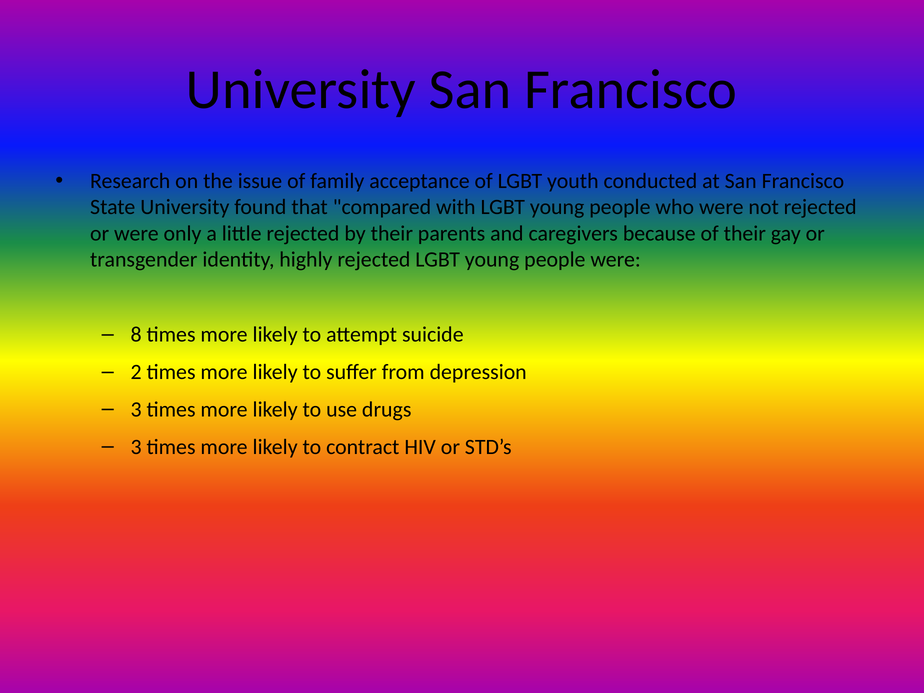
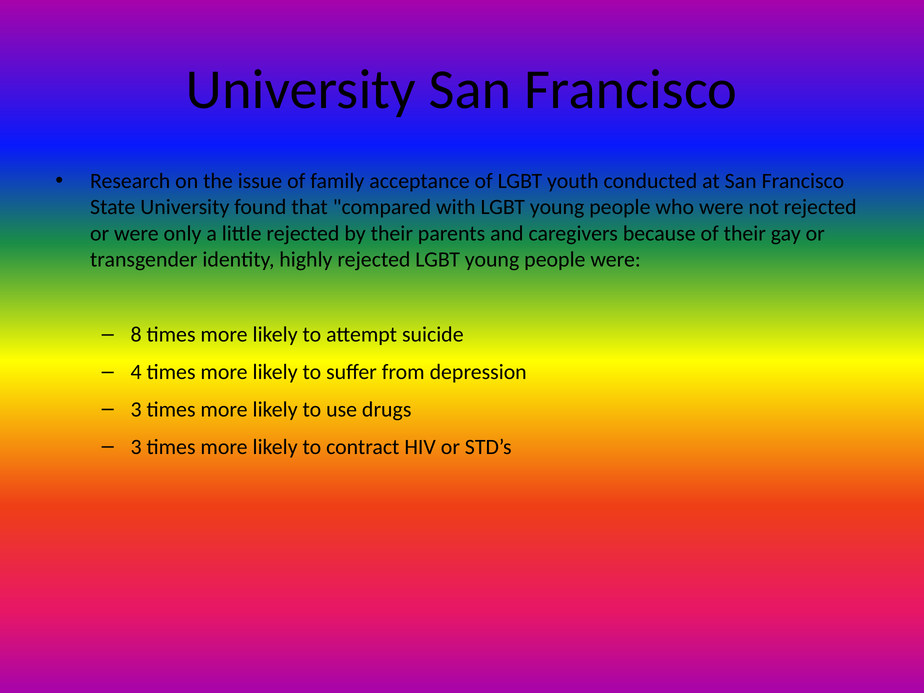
2: 2 -> 4 (136, 372)
